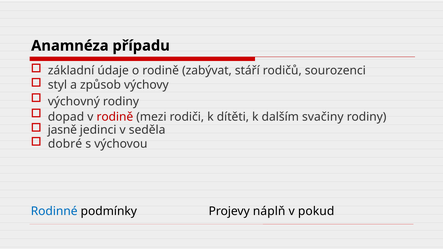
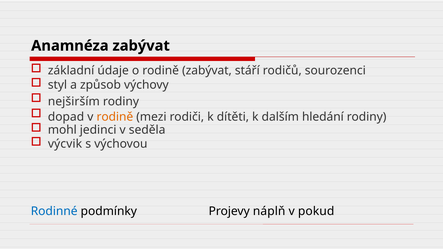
Anamnéza případu: případu -> zabývat (141, 46)
výchovný: výchovný -> nejširším (74, 102)
rodině colour: red -> orange (115, 117)
svačiny: svačiny -> hledání (323, 117)
jasně: jasně -> mohl (62, 130)
dobré: dobré -> výcvik (65, 144)
